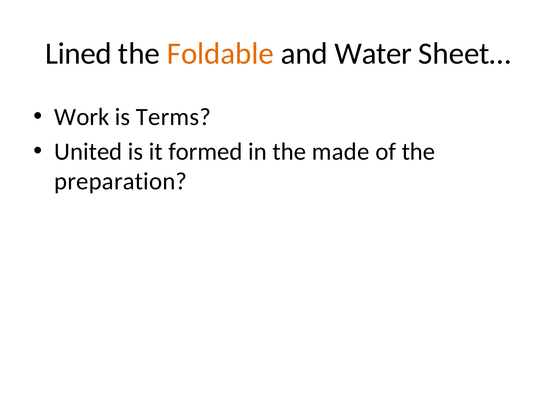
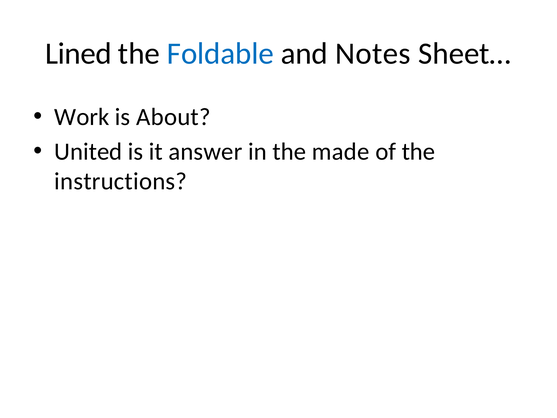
Foldable colour: orange -> blue (220, 54)
Water: Water -> Notes (373, 54)
Terms: Terms -> About (173, 117)
formed: formed -> answer (205, 152)
preparation: preparation -> instructions (121, 181)
